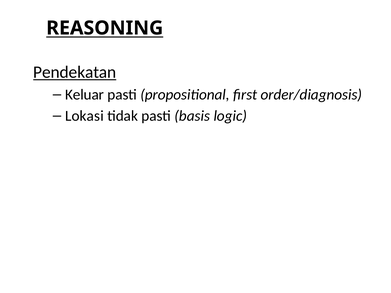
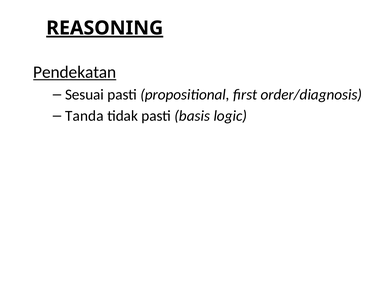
REASONING underline: none -> present (105, 28)
Keluar: Keluar -> Sesuai (84, 95)
Lokasi: Lokasi -> Tanda (84, 116)
